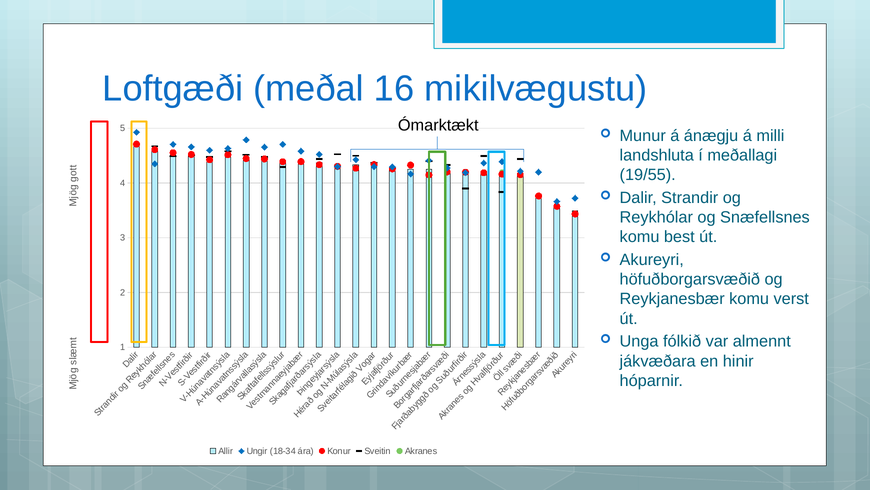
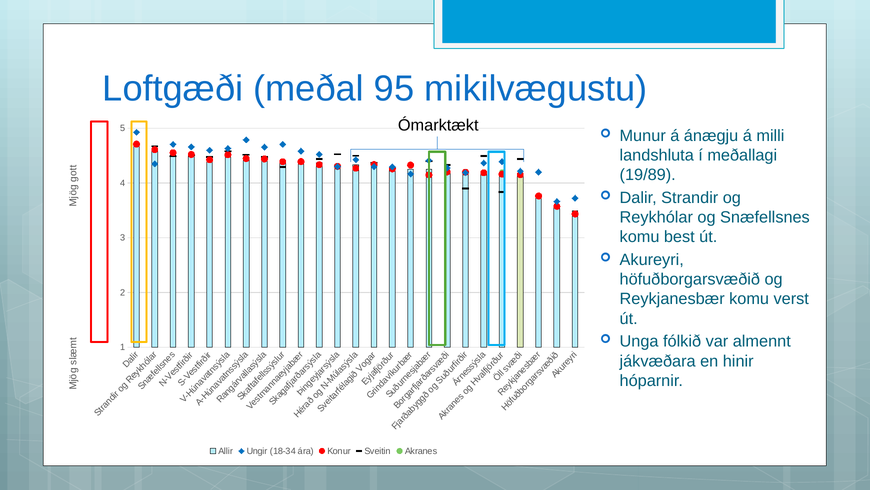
16: 16 -> 95 (394, 89)
19/55: 19/55 -> 19/89 (648, 175)
